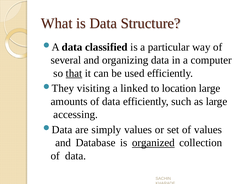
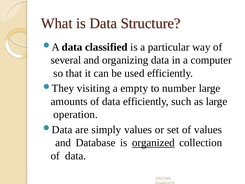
that underline: present -> none (74, 73)
linked: linked -> empty (134, 88)
location: location -> number (179, 88)
accessing: accessing -> operation (76, 114)
